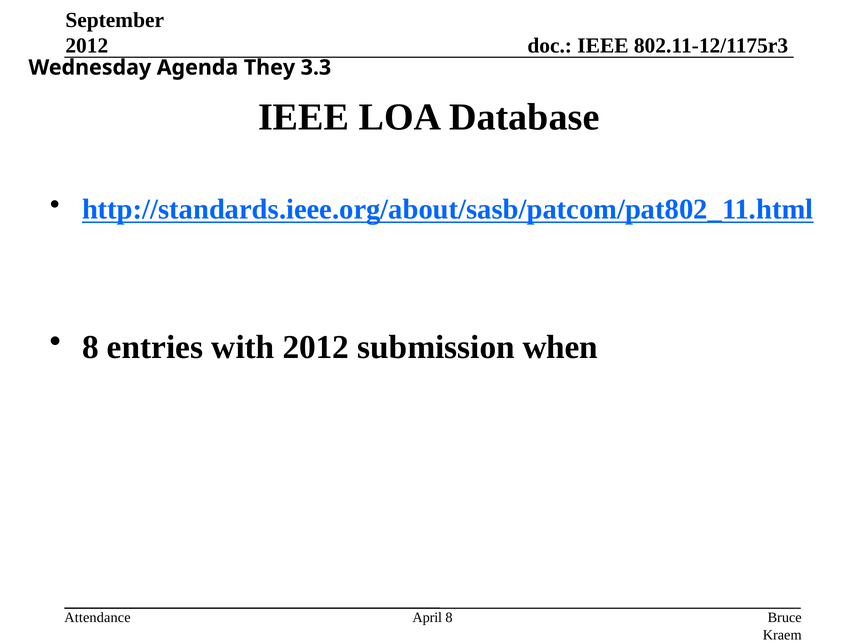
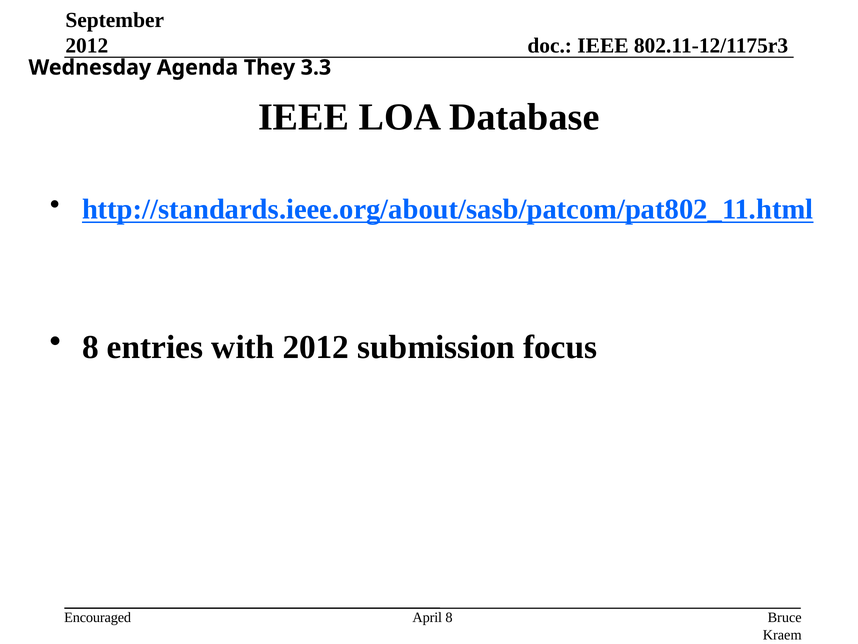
when: when -> focus (560, 347)
Attendance: Attendance -> Encouraged (98, 617)
